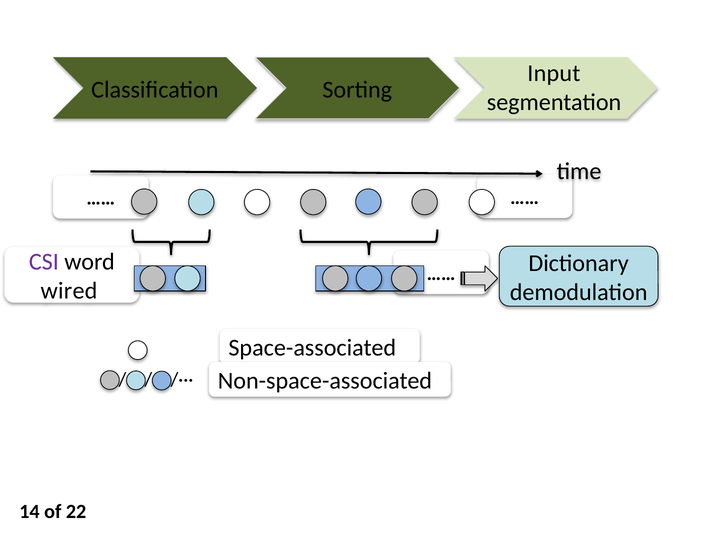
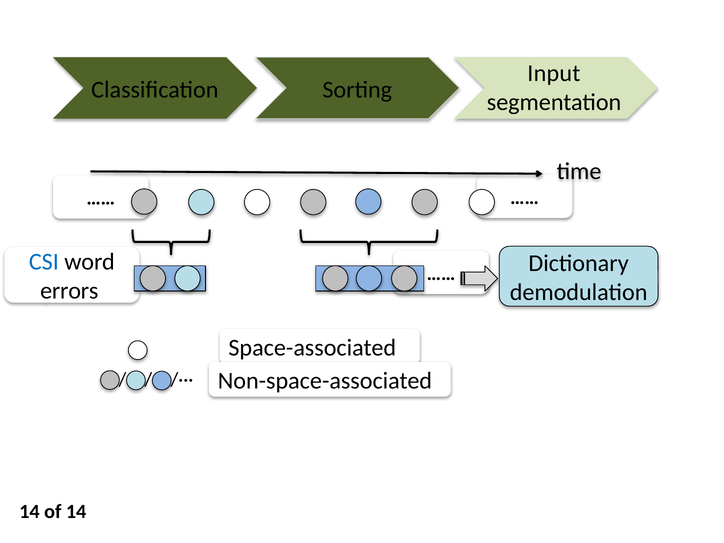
CSI colour: purple -> blue (44, 262)
wired: wired -> errors (69, 291)
of 22: 22 -> 14 (76, 512)
